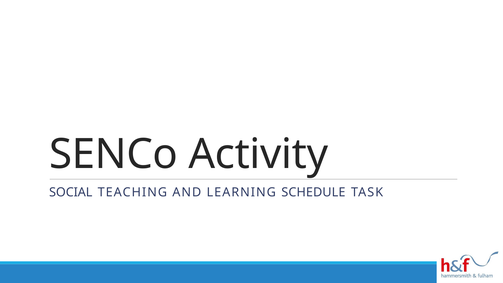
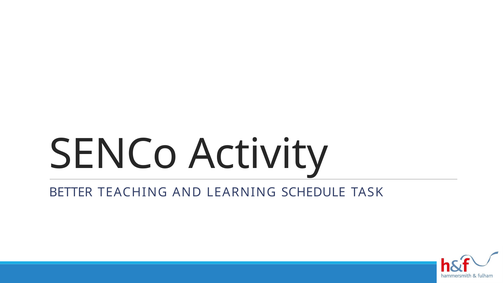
SOCIAL: SOCIAL -> BETTER (71, 192)
